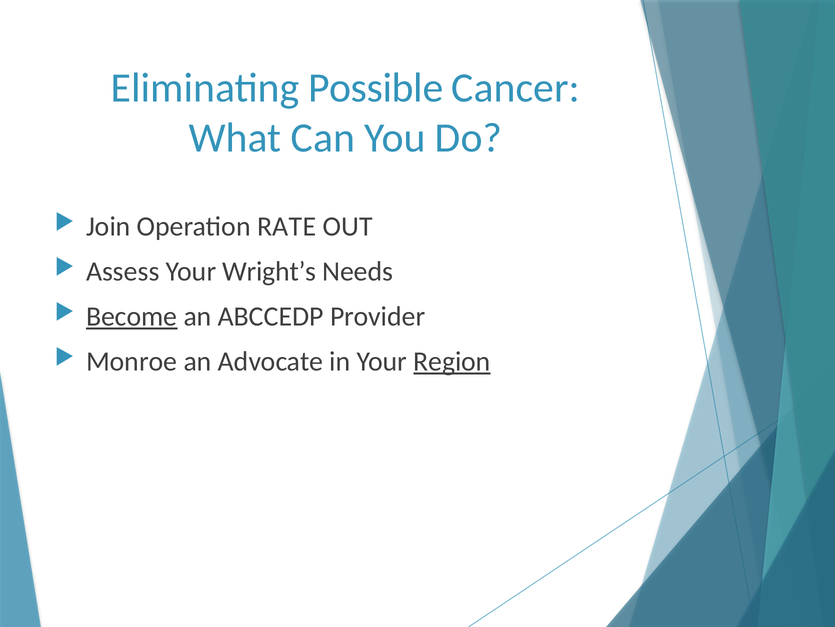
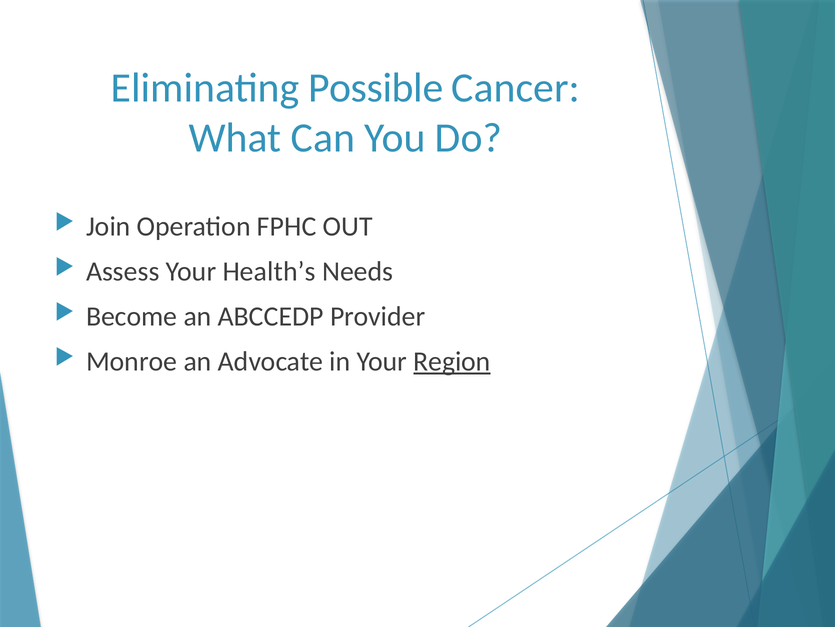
RATE: RATE -> FPHC (287, 226)
Wright’s: Wright’s -> Health’s (269, 271)
Become underline: present -> none (132, 316)
